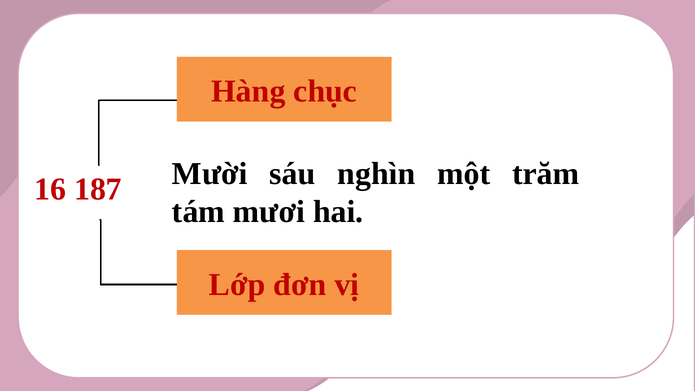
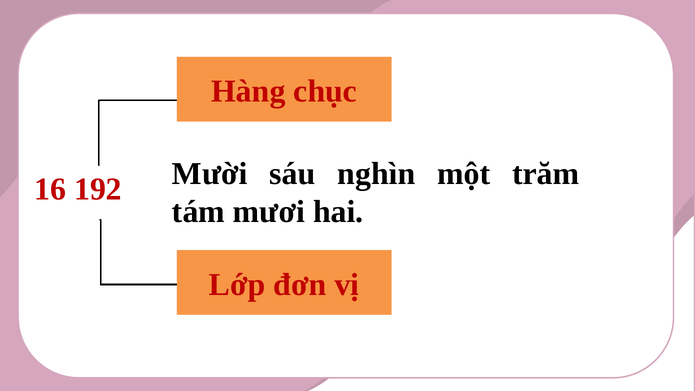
187: 187 -> 192 (98, 189)
